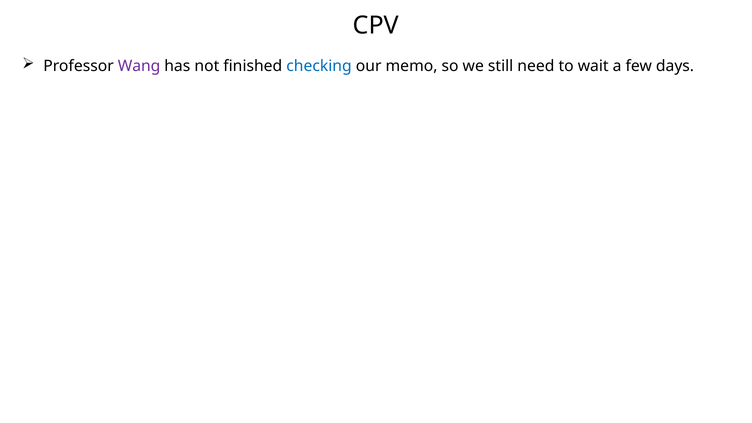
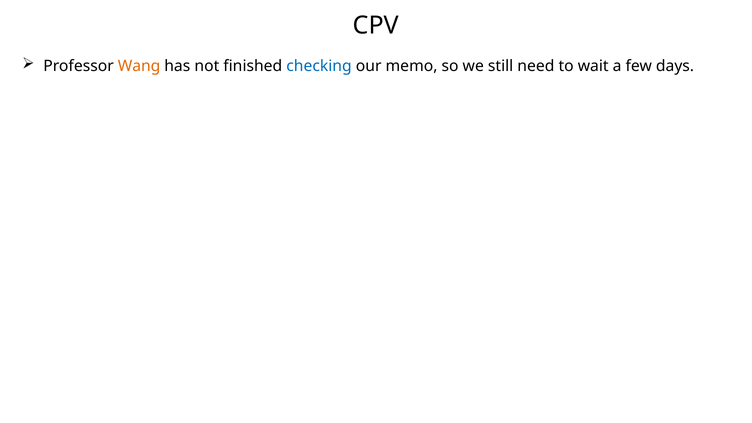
Wang colour: purple -> orange (139, 66)
